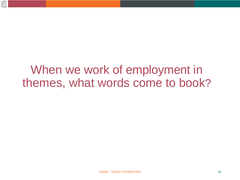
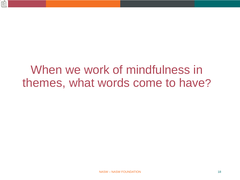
employment: employment -> mindfulness (158, 70)
book: book -> have (192, 83)
